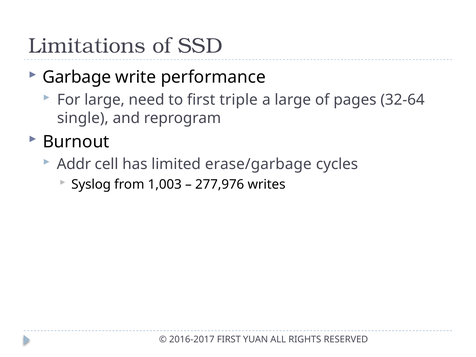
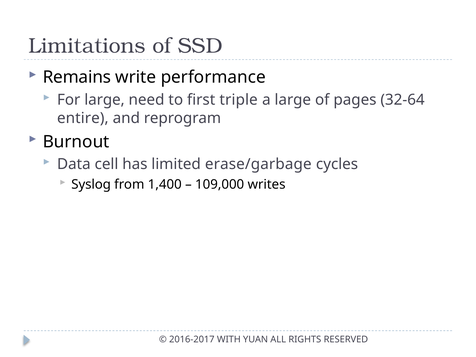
Garbage: Garbage -> Remains (77, 77)
single: single -> entire (83, 118)
Addr: Addr -> Data (74, 164)
1,003: 1,003 -> 1,400 (165, 184)
277,976: 277,976 -> 109,000 (220, 184)
2016-2017 FIRST: FIRST -> WITH (229, 339)
